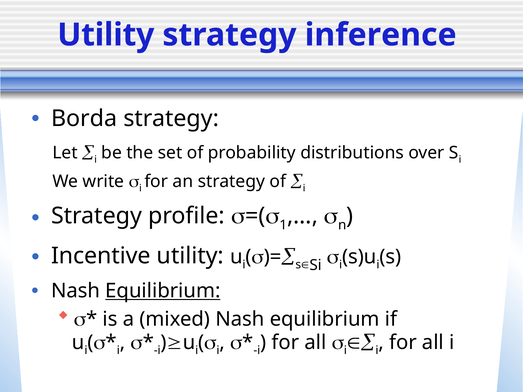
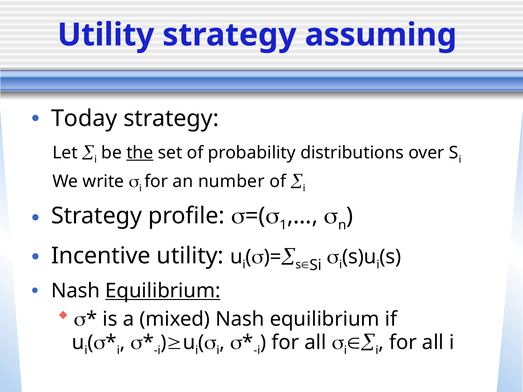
inference: inference -> assuming (381, 35)
Borda: Borda -> Today (84, 118)
the underline: none -> present (140, 153)
an strategy: strategy -> number (231, 181)
